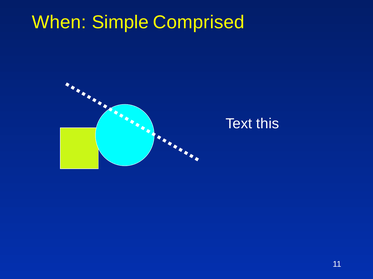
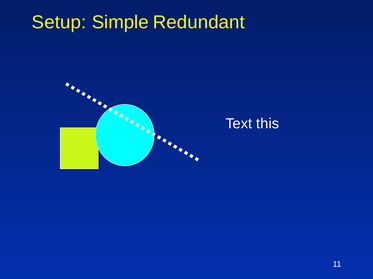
When: When -> Setup (59, 22)
Comprised: Comprised -> Redundant (199, 22)
